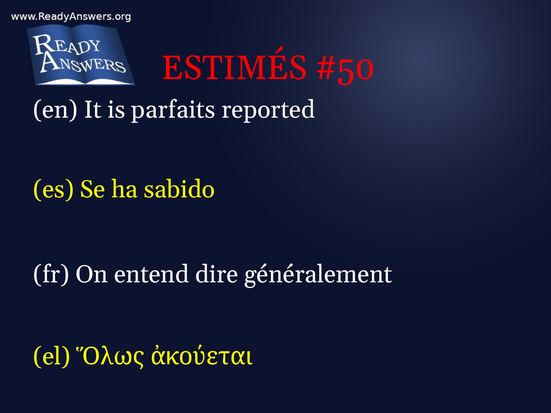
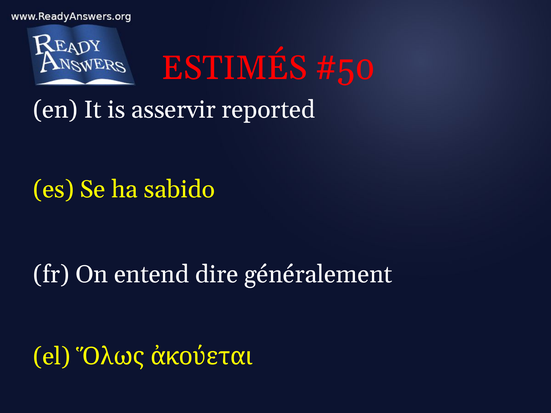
parfaits: parfaits -> asservir (173, 110)
